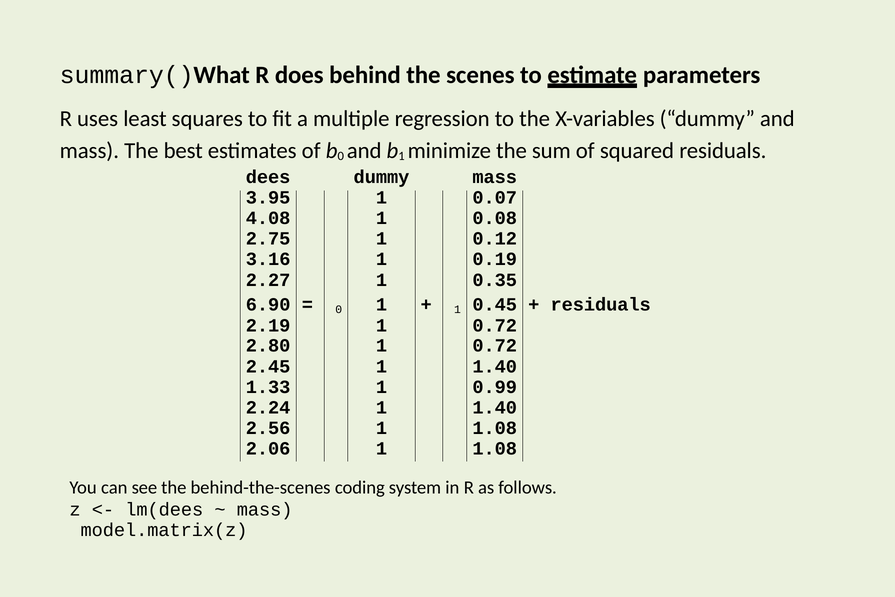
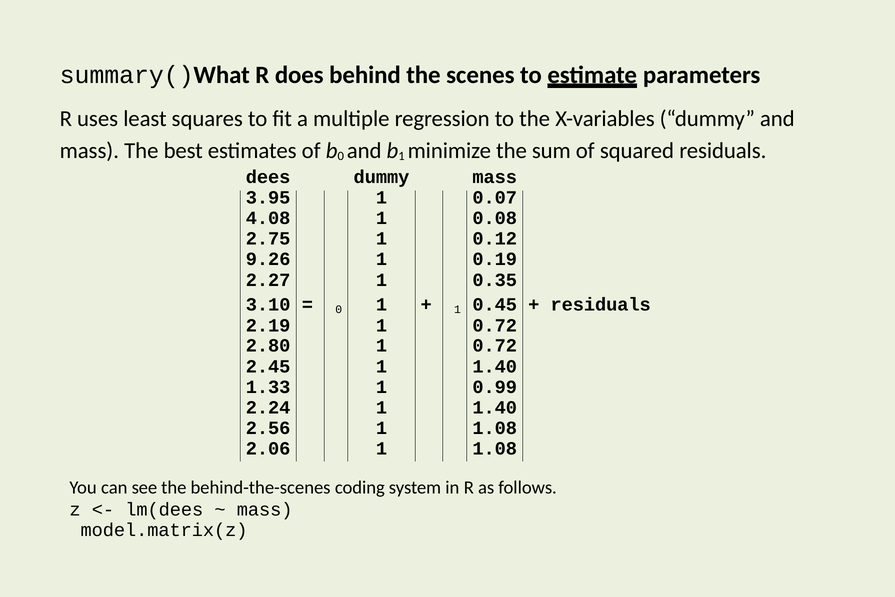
3.16: 3.16 -> 9.26 (268, 259)
6.90: 6.90 -> 3.10 (268, 305)
